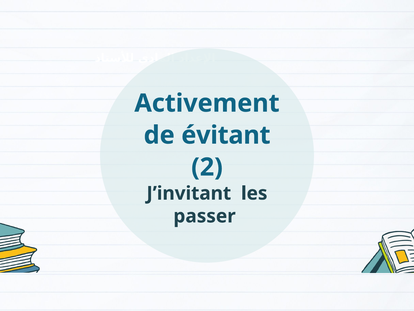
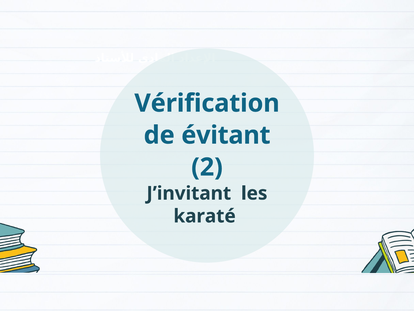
Activement: Activement -> Vérification (207, 103)
passer: passer -> karaté (205, 216)
